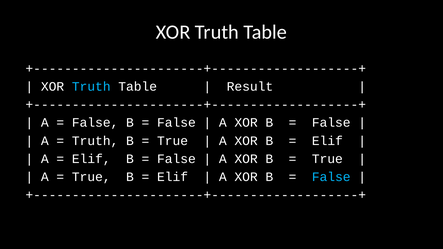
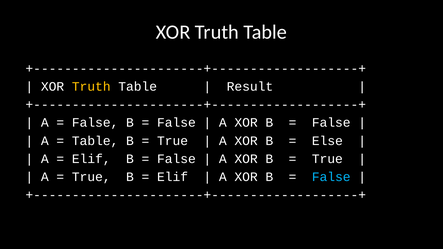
Truth colour: light blue -> yellow (91, 87)
Truth: Truth -> Table (95, 141)
Elif: Elif -> Else (327, 141)
